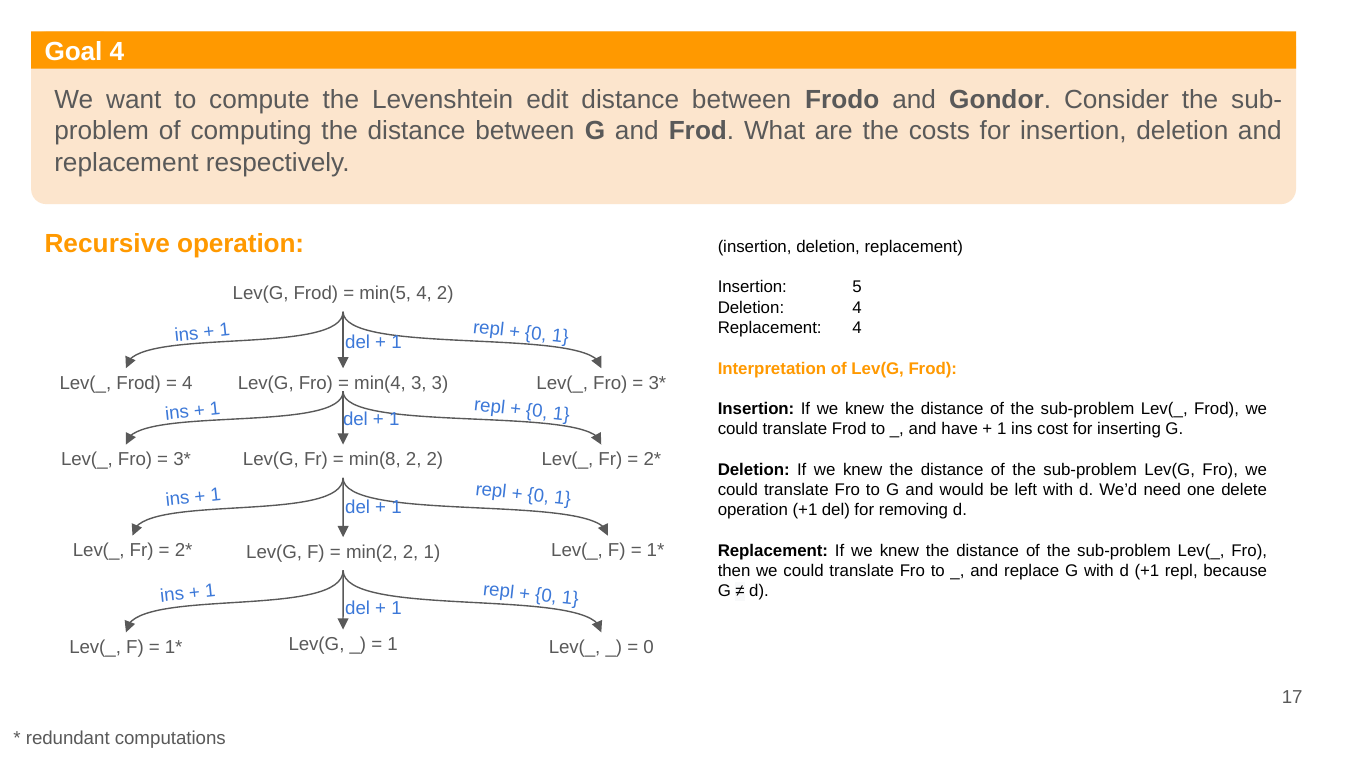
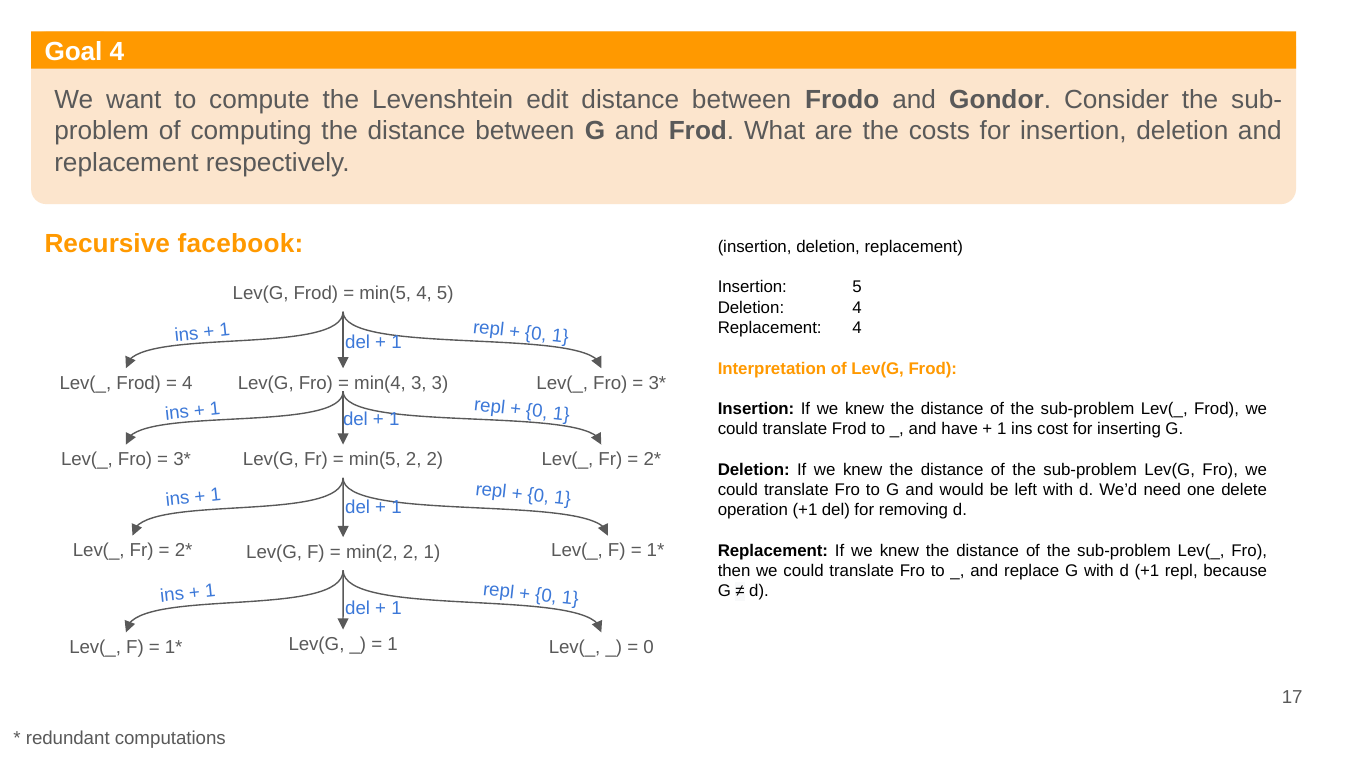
Recursive operation: operation -> facebook (240, 244)
4 2: 2 -> 5 (445, 293)
min(8: min(8 -> min(5 (375, 460)
